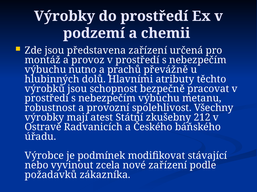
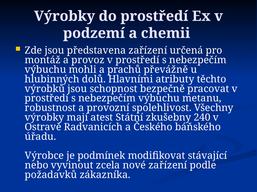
nutno: nutno -> mohli (83, 70)
212: 212 -> 240 (202, 118)
